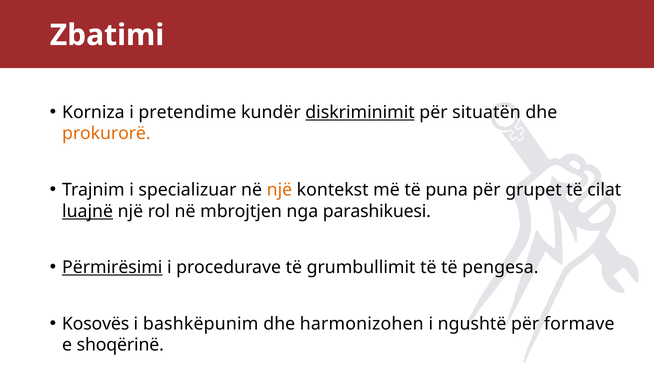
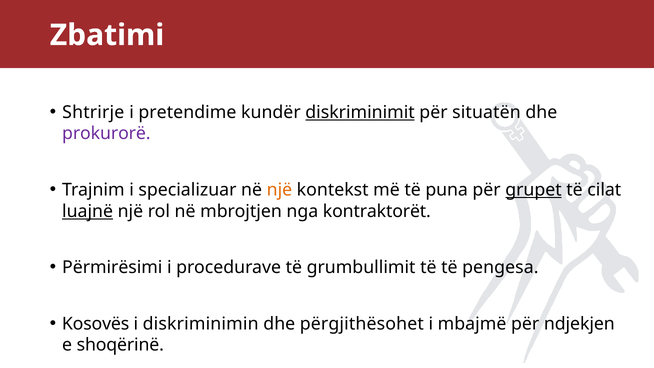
Korniza: Korniza -> Shtrirje (93, 112)
prokurorë colour: orange -> purple (106, 134)
grupet underline: none -> present (533, 190)
parashikuesi: parashikuesi -> kontraktorët (377, 211)
Përmirësimi underline: present -> none (112, 267)
bashkëpunim: bashkëpunim -> diskriminimin (201, 324)
harmonizohen: harmonizohen -> përgjithësohet (362, 324)
ngushtë: ngushtë -> mbajmë (472, 324)
formave: formave -> ndjekjen (579, 324)
